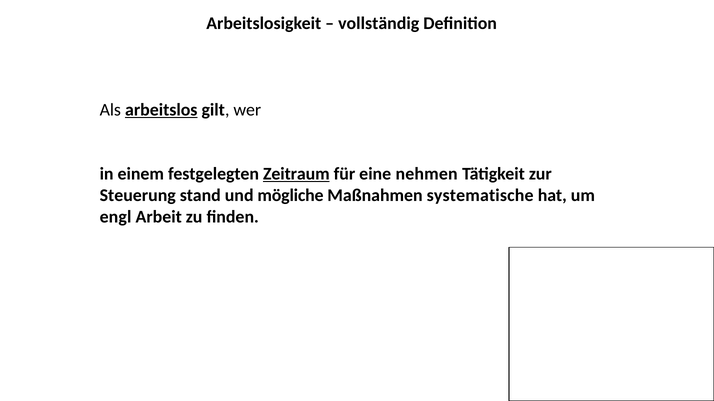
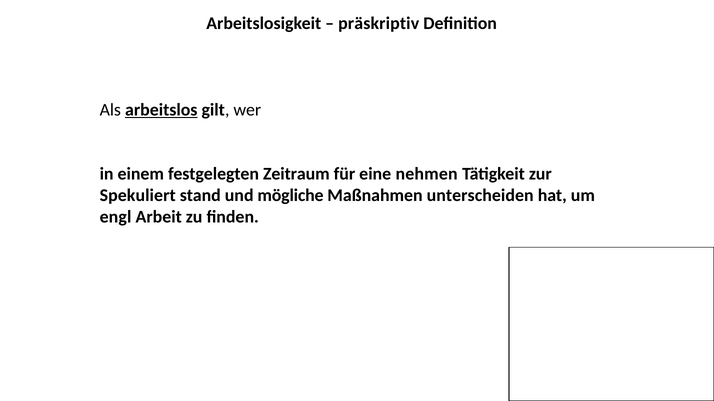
vollständig: vollständig -> präskriptiv (379, 24)
Zeitraum underline: present -> none (296, 174)
Steuerung: Steuerung -> Spekuliert (138, 196)
systematische: systematische -> unterscheiden (480, 196)
